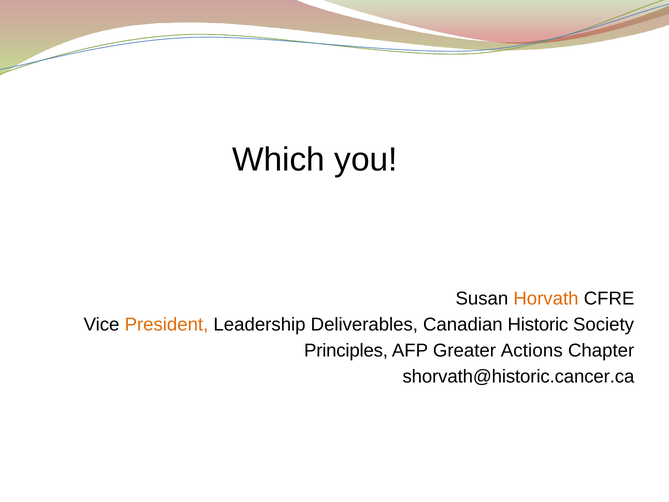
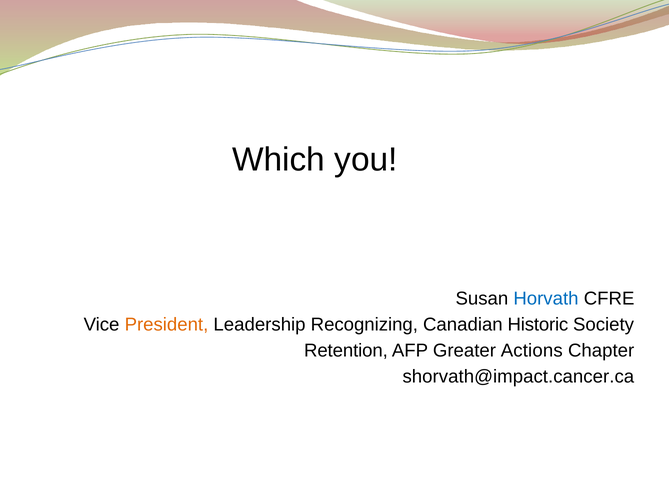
Horvath colour: orange -> blue (546, 298)
Deliverables: Deliverables -> Recognizing (364, 324)
Principles: Principles -> Retention (346, 350)
shorvath@historic.cancer.ca: shorvath@historic.cancer.ca -> shorvath@impact.cancer.ca (518, 376)
